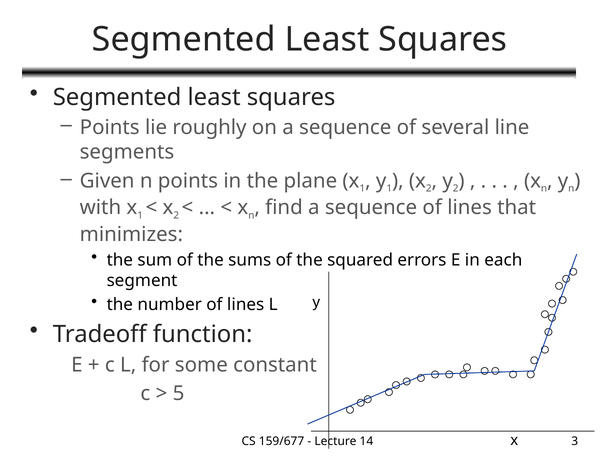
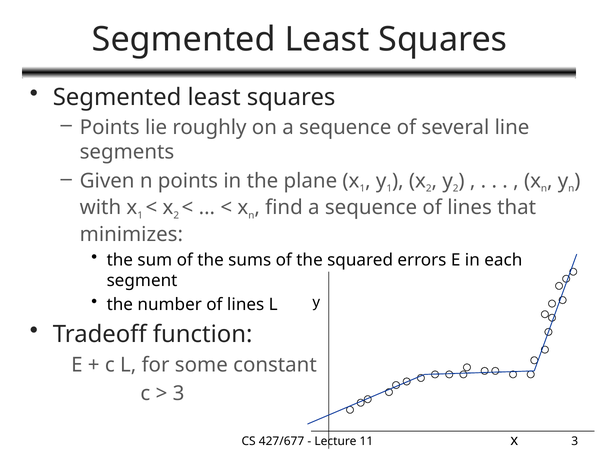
5: 5 -> 3 (178, 394)
159/677: 159/677 -> 427/677 (282, 441)
14: 14 -> 11 (366, 441)
